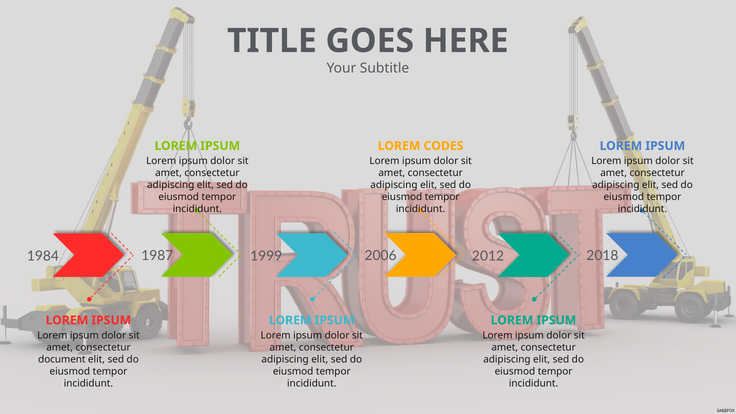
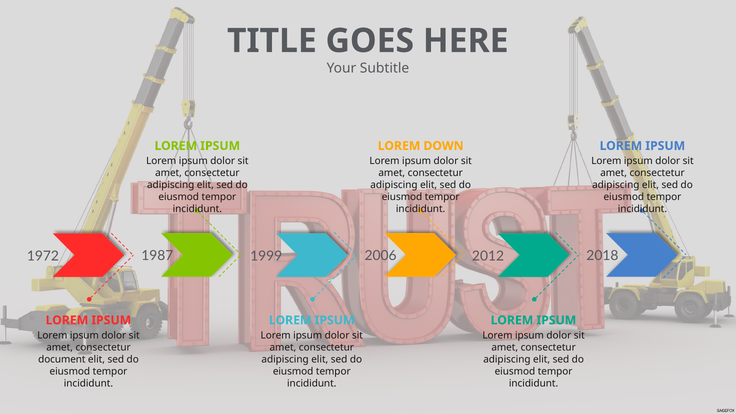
CODES: CODES -> DOWN (444, 146)
1984: 1984 -> 1972 (43, 256)
